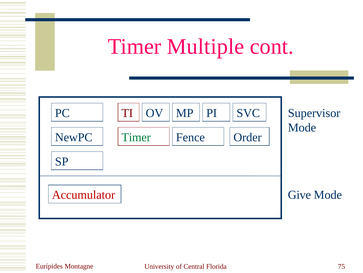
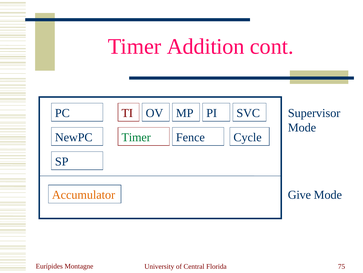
Multiple: Multiple -> Addition (206, 46)
Order: Order -> Cycle (248, 137)
Accumulator colour: red -> orange (84, 194)
